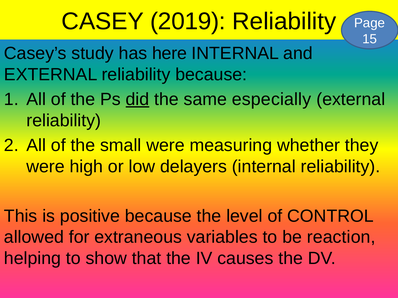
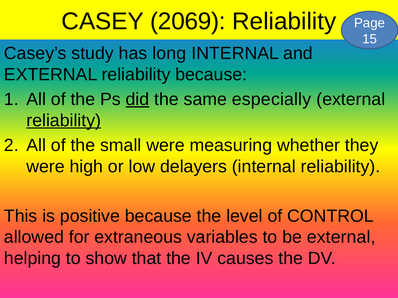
2019: 2019 -> 2069 (188, 21)
here: here -> long (169, 53)
reliability underline: none -> present (64, 121)
be reaction: reaction -> external (341, 238)
